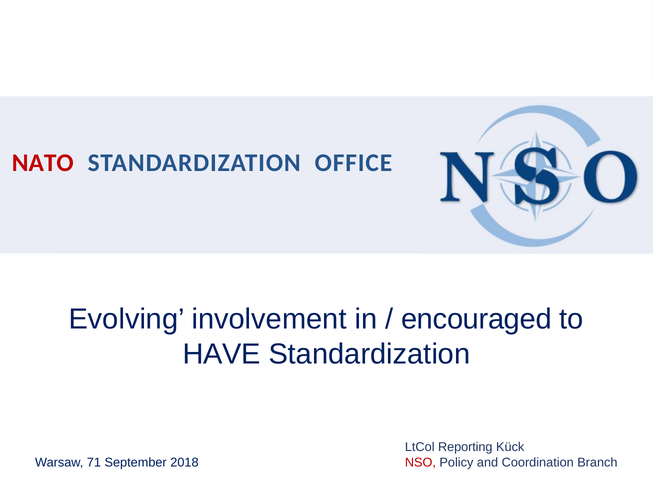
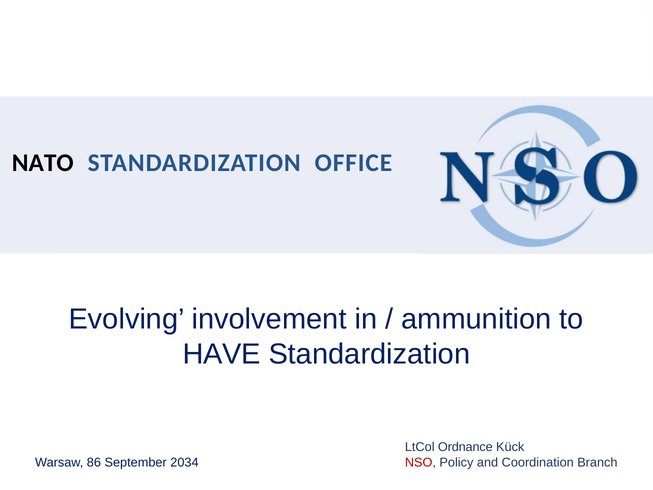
NATO colour: red -> black (43, 163)
encouraged: encouraged -> ammunition (476, 319)
Reporting: Reporting -> Ordnance (465, 447)
71: 71 -> 86 (94, 462)
2018: 2018 -> 2034 (184, 462)
